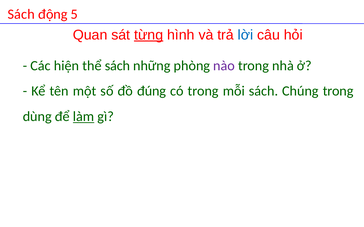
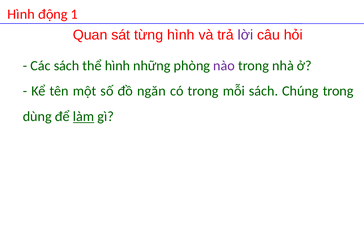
Sách: Sách -> Hình (21, 14)
5: 5 -> 1 (74, 14)
từng underline: present -> none (149, 35)
lời colour: blue -> purple (245, 35)
Các hiện: hiện -> sách (67, 66)
thể sách: sách -> hình (117, 66)
đúng: đúng -> ngăn (151, 91)
